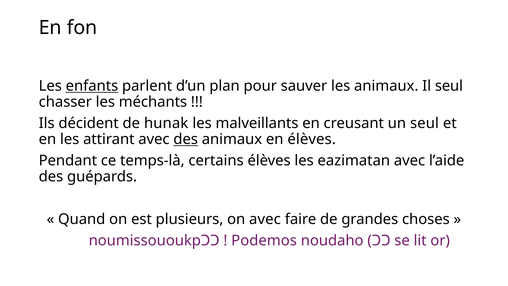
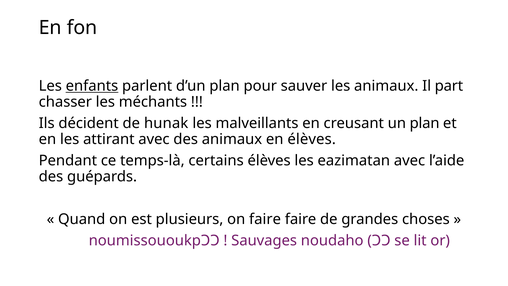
Il seul: seul -> part (449, 86)
un seul: seul -> plan (425, 123)
des underline: present -> none (186, 139)
on avec: avec -> faire (265, 219)
Podemos: Podemos -> Sauvages (264, 240)
